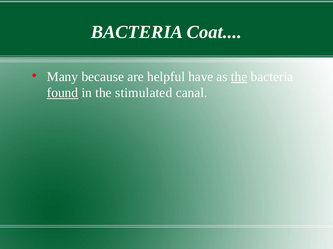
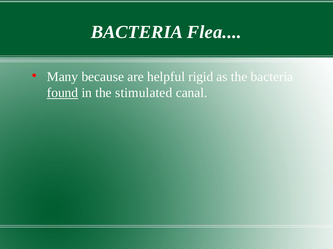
Coat: Coat -> Flea (214, 32)
have: have -> rigid (201, 77)
the underline: present -> none (239, 77)
